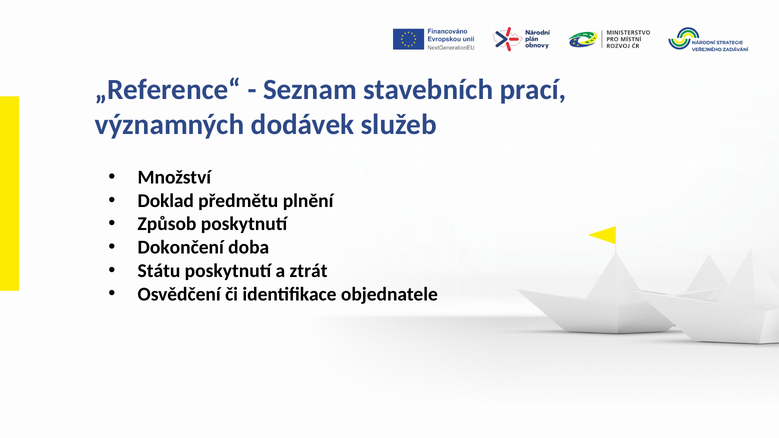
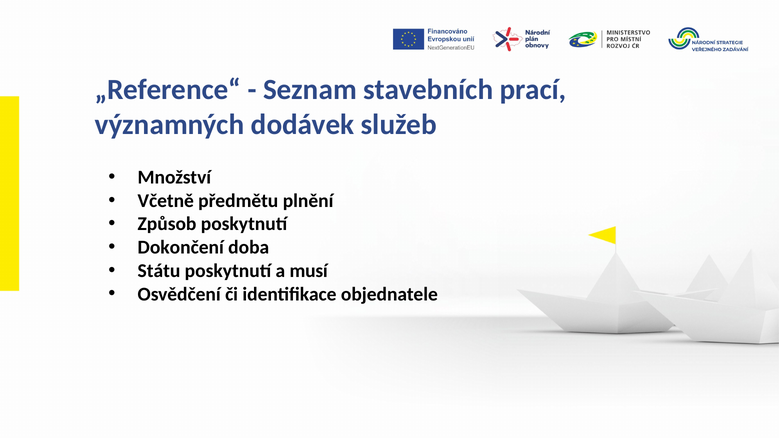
Doklad: Doklad -> Včetně (166, 201)
ztrát: ztrát -> musí (309, 271)
